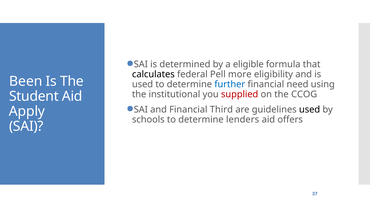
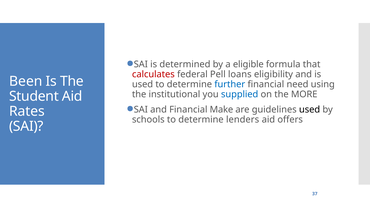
calculates colour: black -> red (153, 74)
more: more -> loans (240, 74)
supplied colour: red -> blue (240, 94)
CCOG: CCOG -> MORE (304, 94)
Third: Third -> Make (221, 110)
Apply: Apply -> Rates (27, 111)
